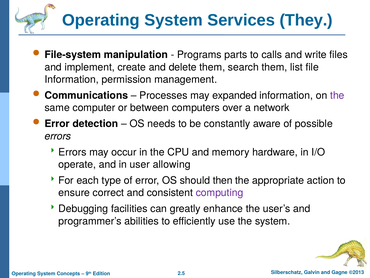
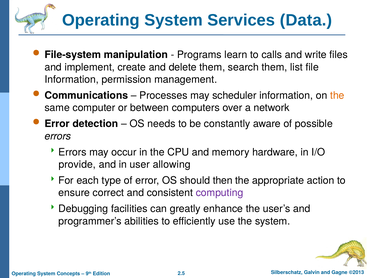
They: They -> Data (306, 20)
parts: parts -> learn (236, 55)
expanded: expanded -> scheduler (234, 95)
the colour: purple -> orange (337, 95)
operate: operate -> provide (77, 164)
